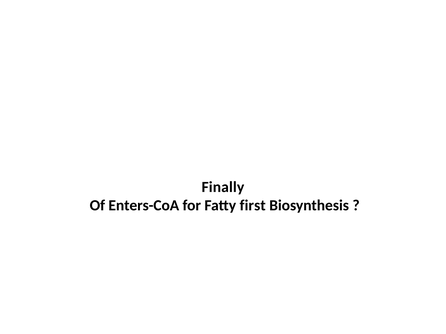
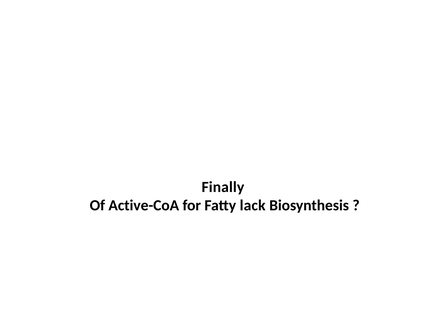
Enters-CoA: Enters-CoA -> Active-CoA (144, 206)
first: first -> lack (253, 206)
